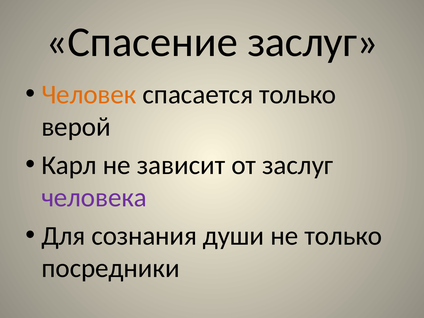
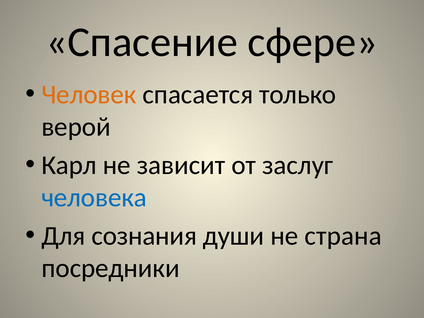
Спасение заслуг: заслуг -> сфере (313, 42)
человека colour: purple -> blue (94, 198)
не только: только -> страна (343, 236)
